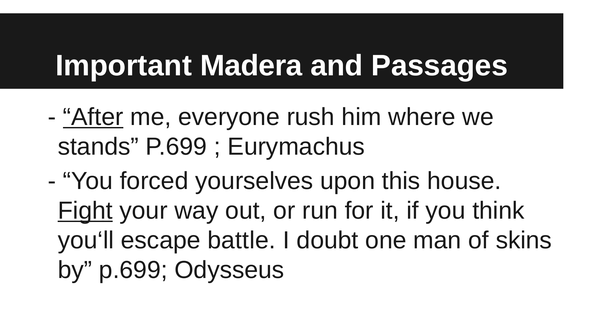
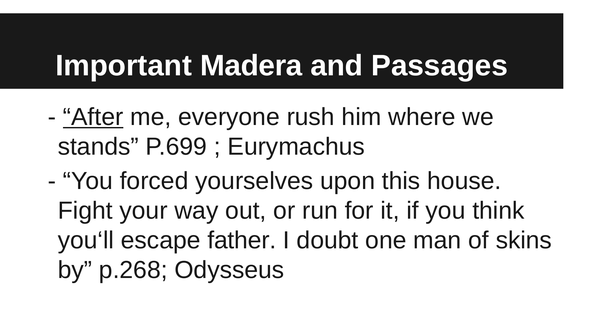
Fight underline: present -> none (85, 211)
battle: battle -> father (242, 241)
by p.699: p.699 -> p.268 (133, 270)
